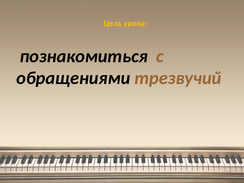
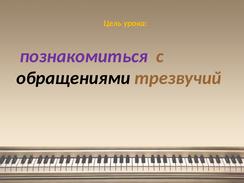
познакомиться colour: black -> purple (84, 56)
